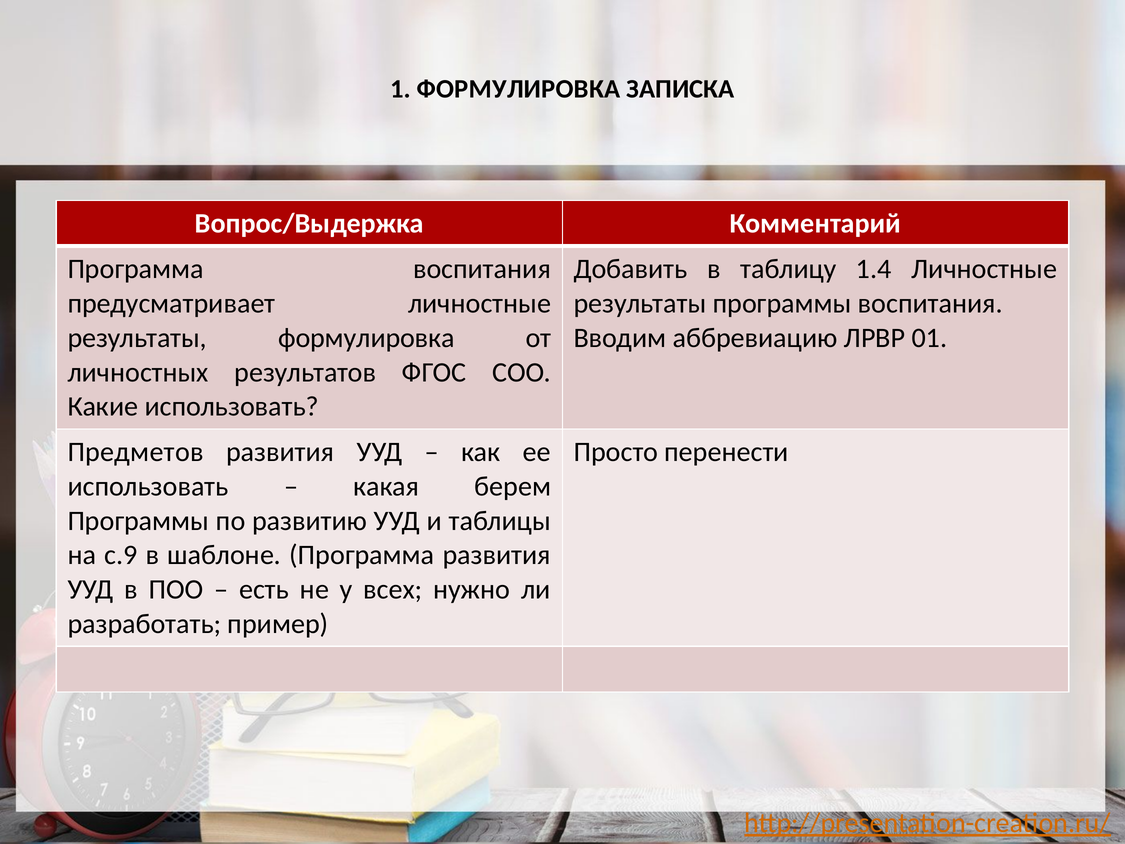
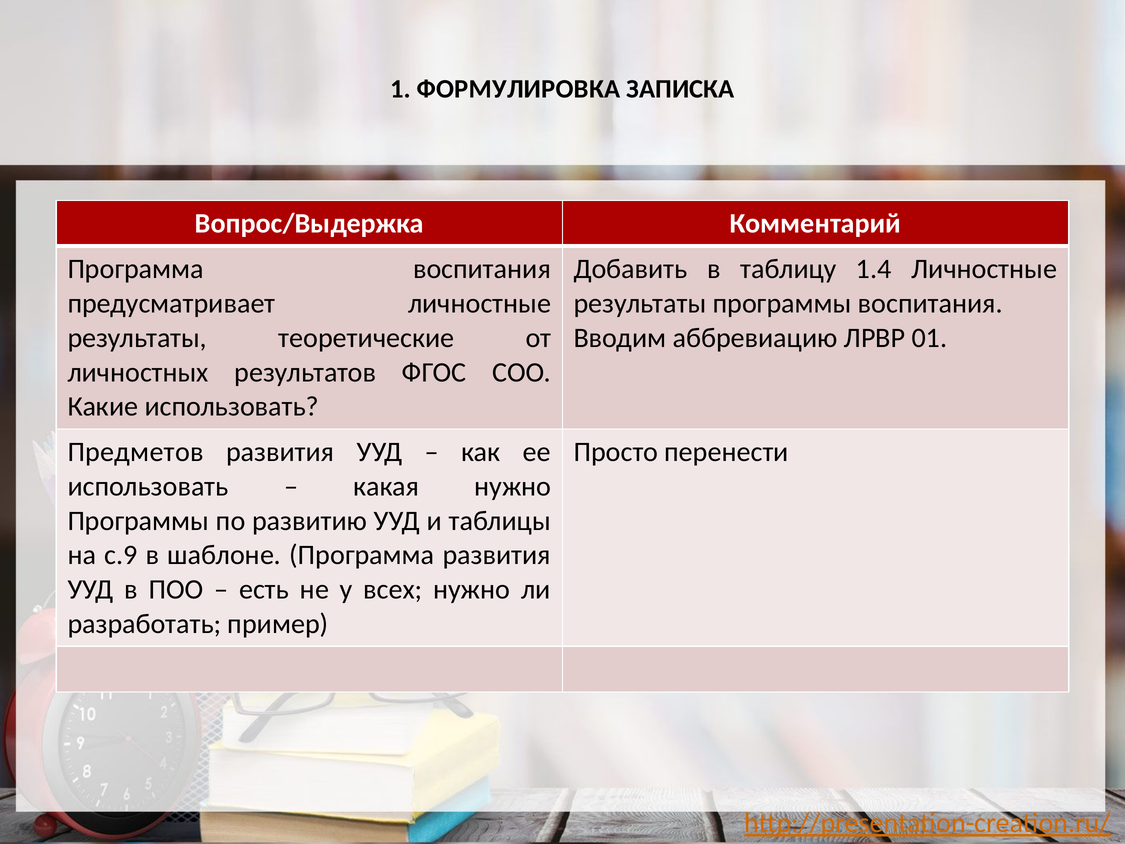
результаты формулировка: формулировка -> теоретические (366, 338)
какая берем: берем -> нужно (513, 486)
